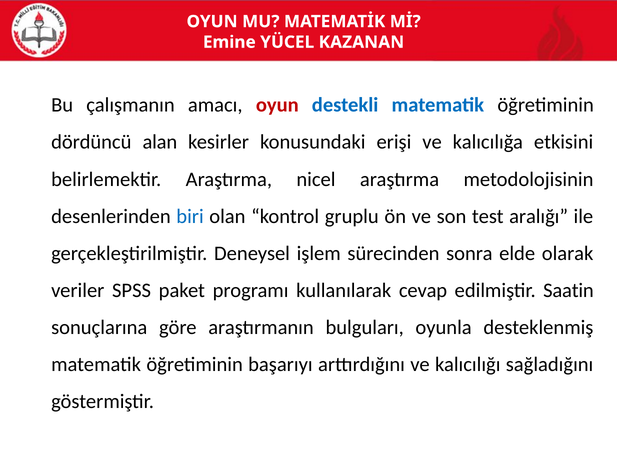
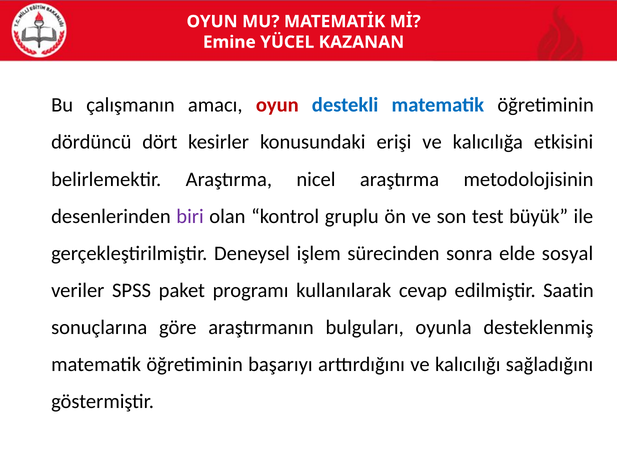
alan: alan -> dört (160, 142)
biri colour: blue -> purple (190, 216)
aralığı: aralığı -> büyük (539, 216)
olarak: olarak -> sosyal (568, 253)
